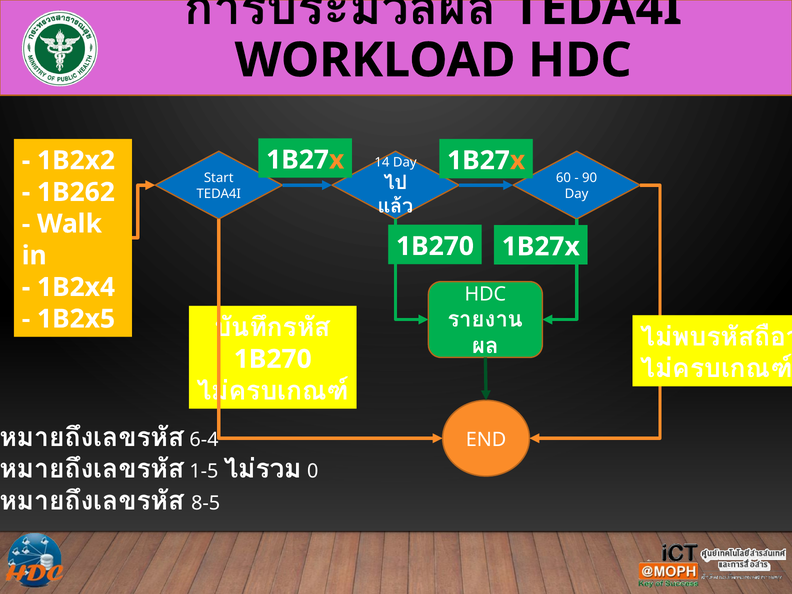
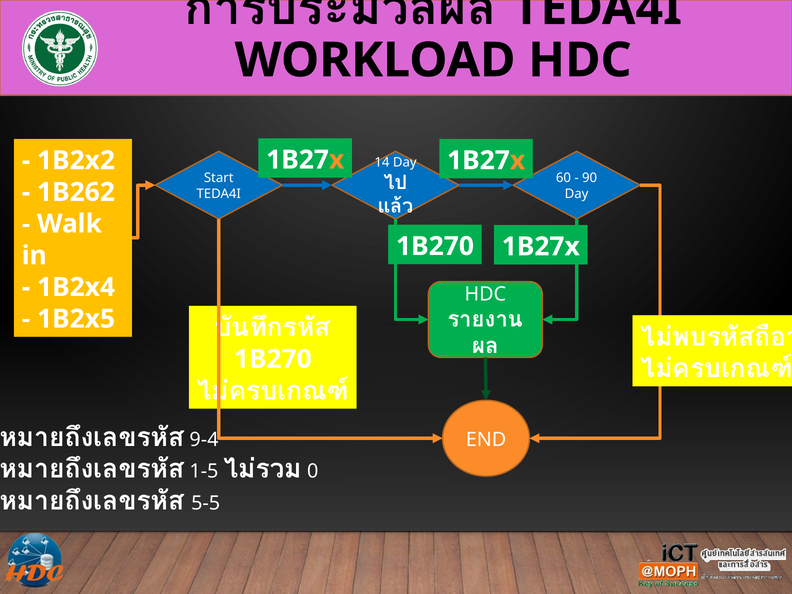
6-4: 6-4 -> 9-4 (204, 440)
8-5: 8-5 -> 5-5 (206, 503)
